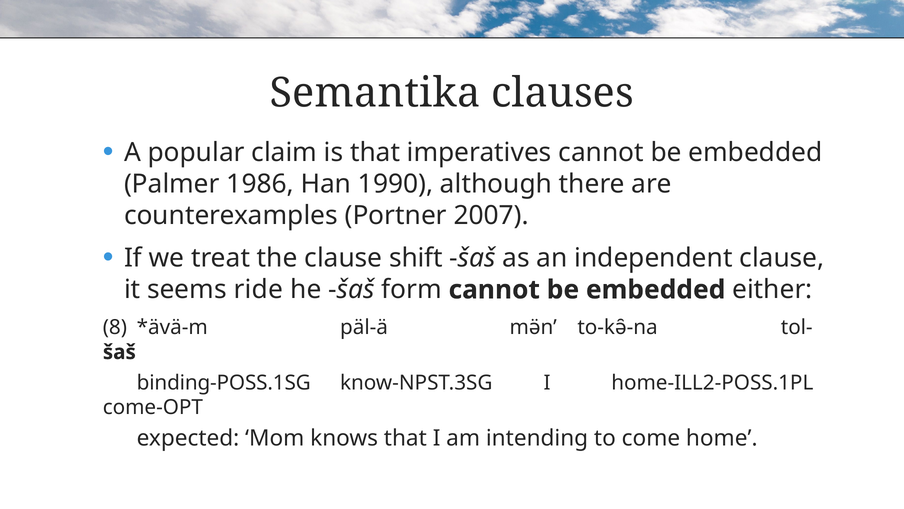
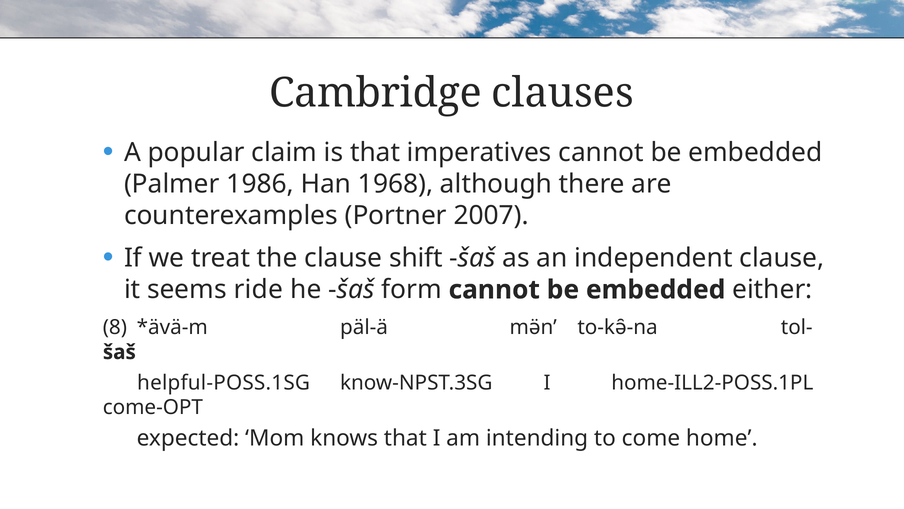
Semantika: Semantika -> Cambridge (375, 93)
1990: 1990 -> 1968 (396, 184)
binding-POSS.1SG: binding-POSS.1SG -> helpful-POSS.1SG (224, 382)
